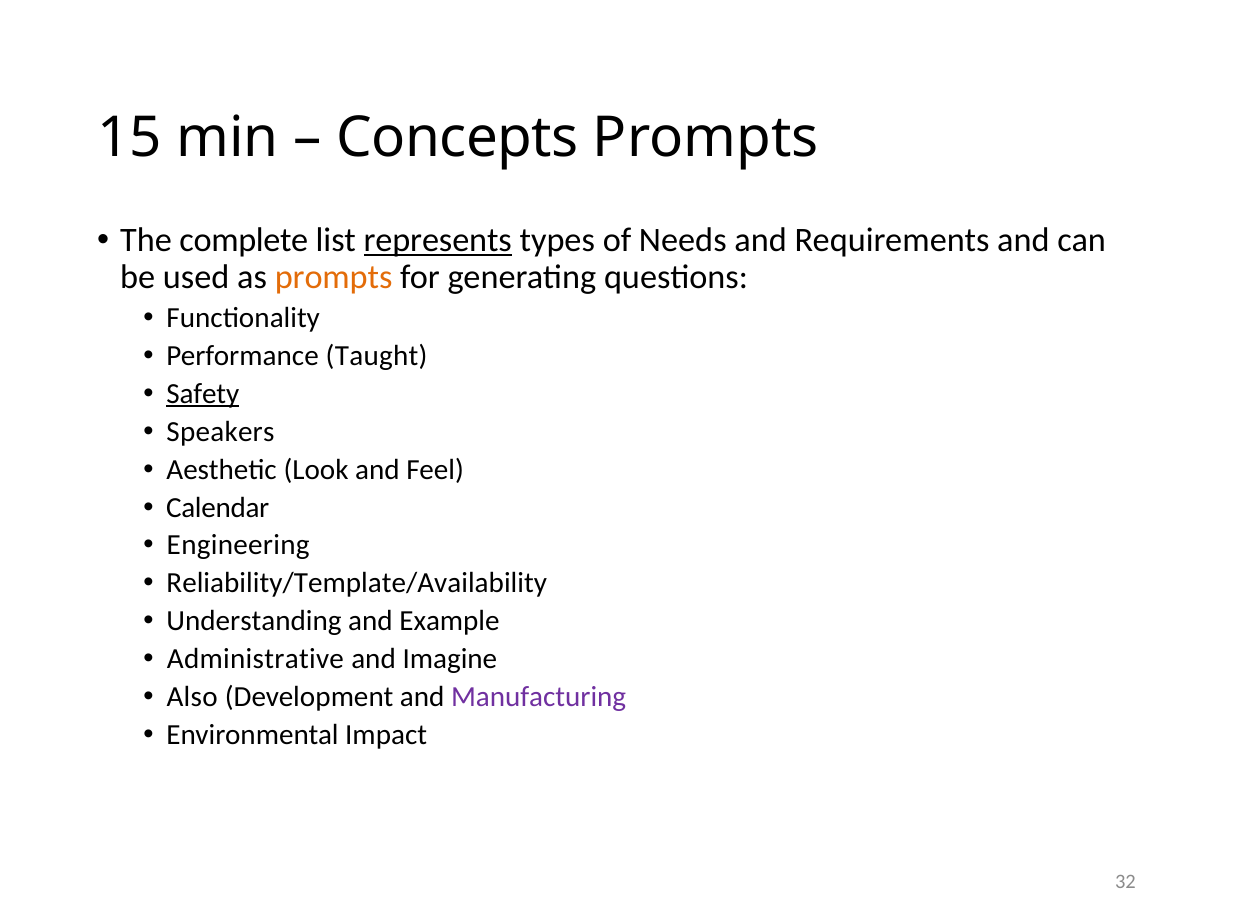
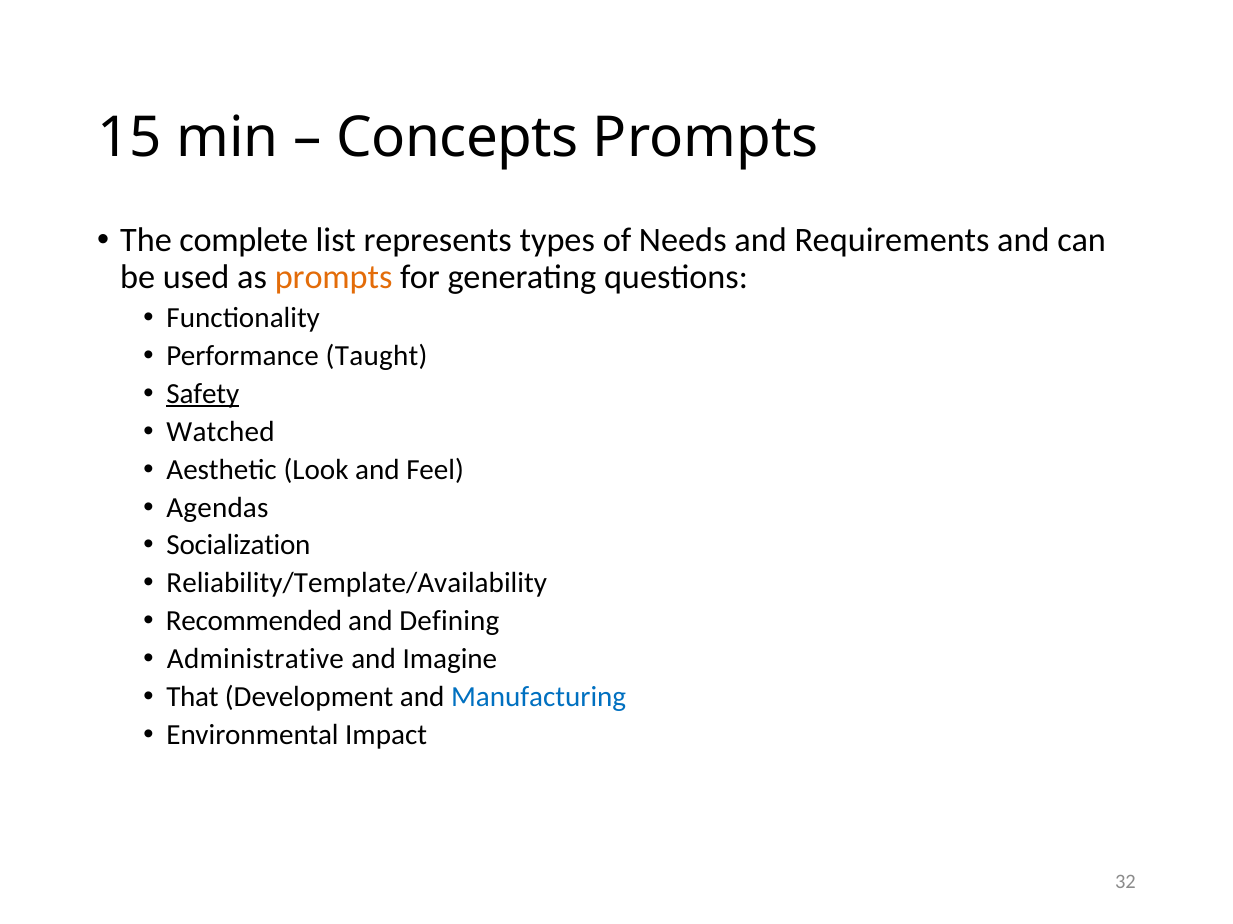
represents underline: present -> none (438, 241)
Speakers: Speakers -> Watched (221, 432)
Calendar: Calendar -> Agendas (217, 508)
Engineering: Engineering -> Socialization (238, 546)
Understanding: Understanding -> Recommended (254, 622)
Example: Example -> Defining (449, 622)
Also: Also -> That (192, 697)
Manufacturing colour: purple -> blue (539, 697)
